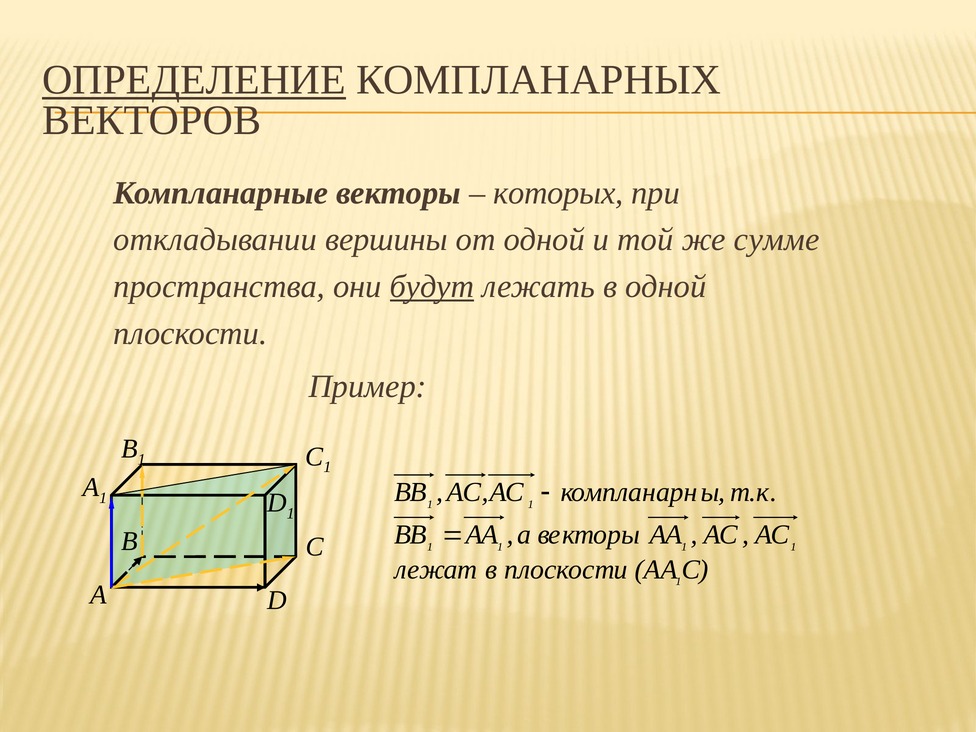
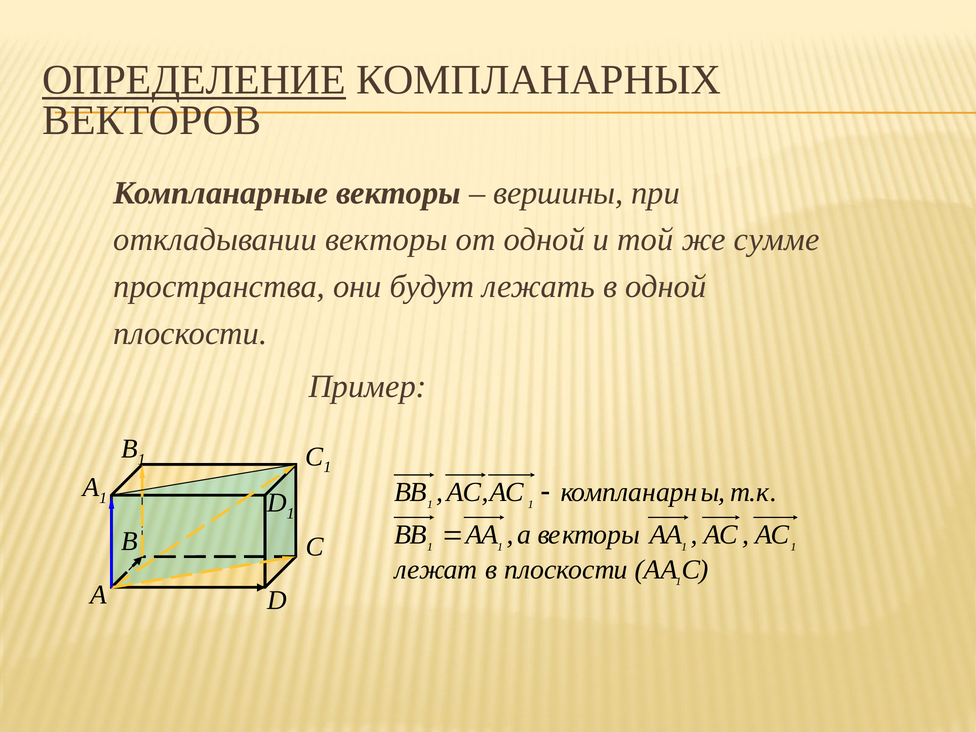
которых: которых -> вершины (558, 193)
откладывании вершины: вершины -> векторы (386, 240)
будут underline: present -> none (432, 287)
